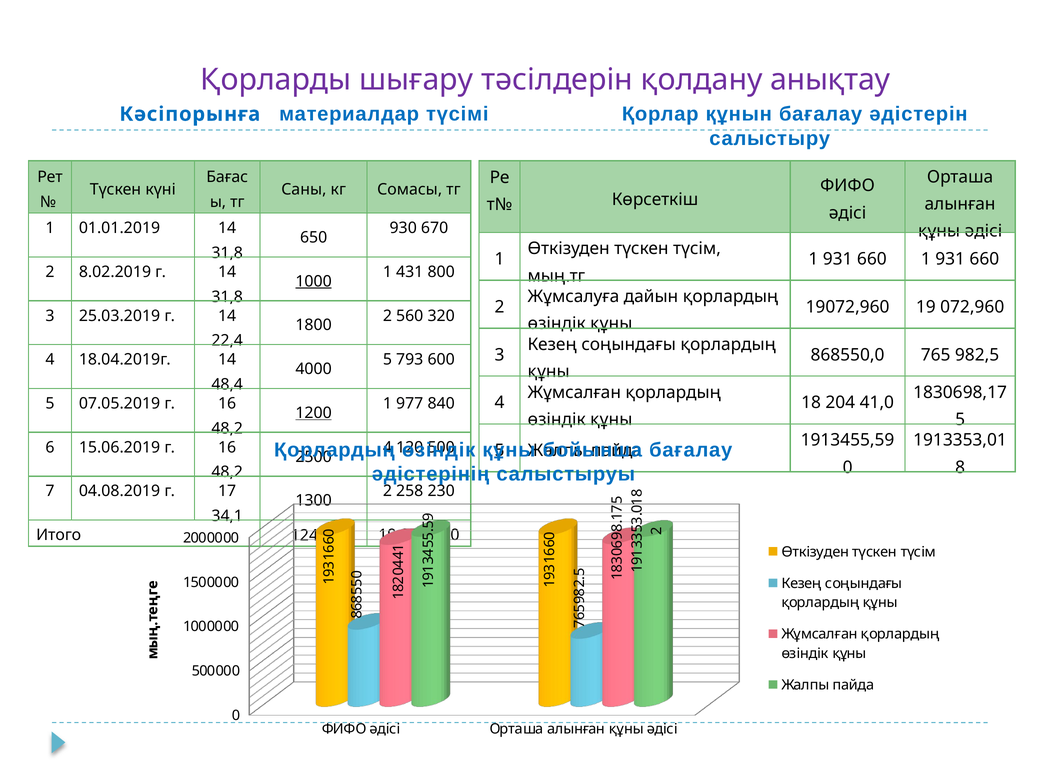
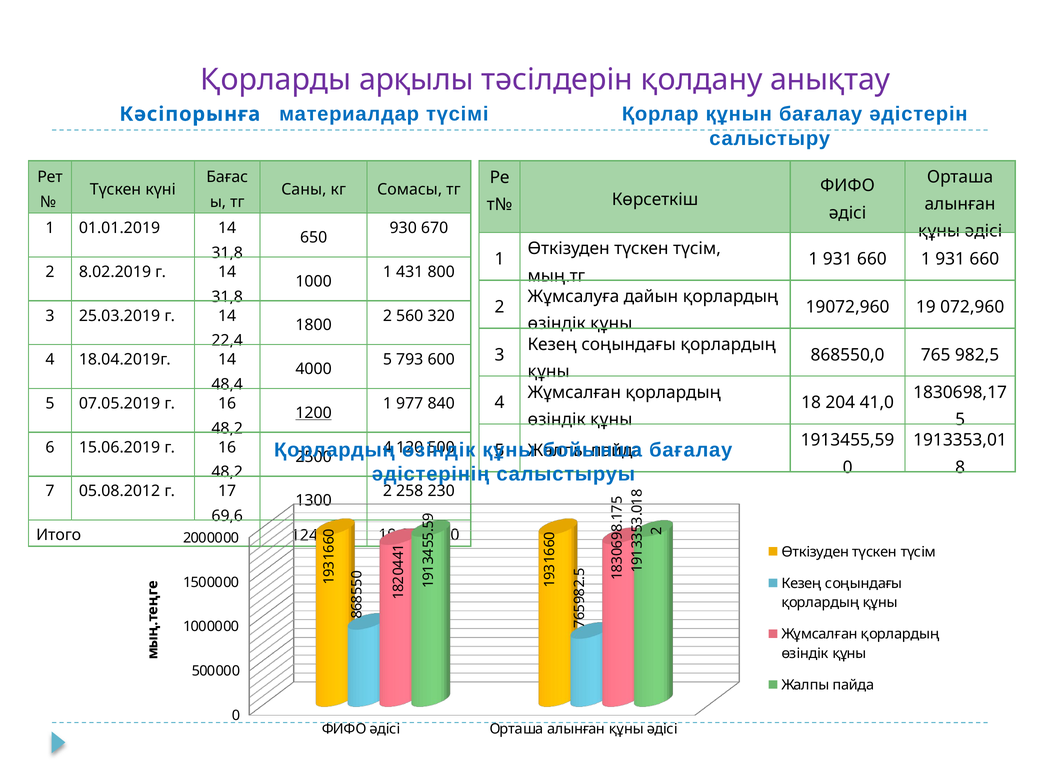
шығару: шығару -> арқылы (416, 80)
1000 underline: present -> none (314, 281)
04.08.2019: 04.08.2019 -> 05.08.2012 (120, 491)
34,1: 34,1 -> 69,6 (227, 516)
